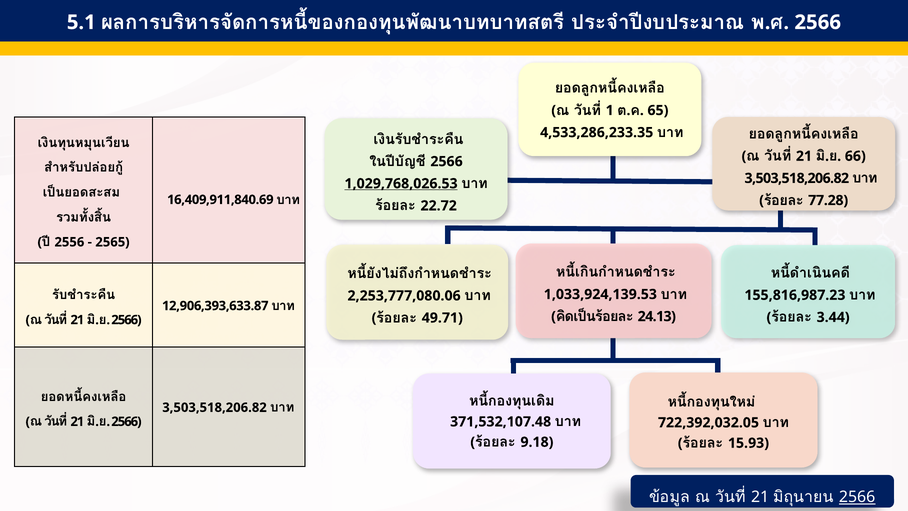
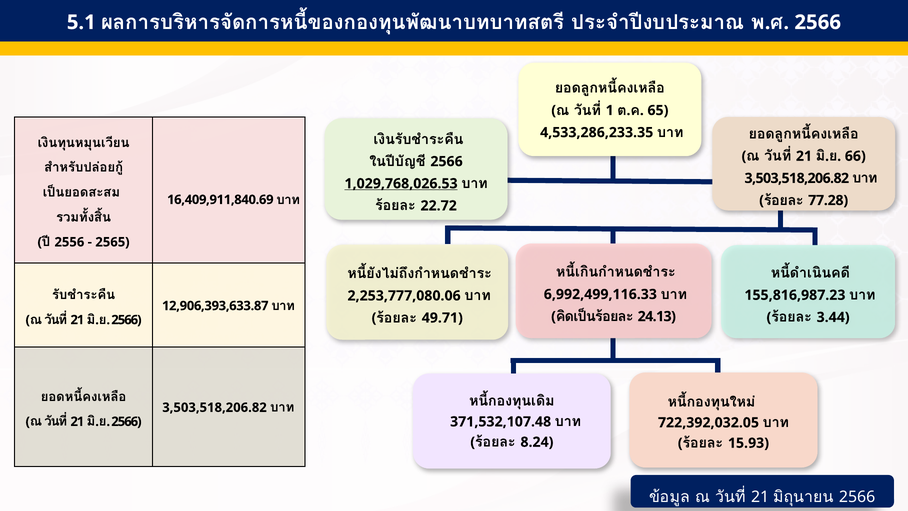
1,033,924,139.53: 1,033,924,139.53 -> 6,992,499,116.33 (600, 294)
9.18: 9.18 -> 8.24 (537, 442)
2566 underline: present -> none (857, 497)
